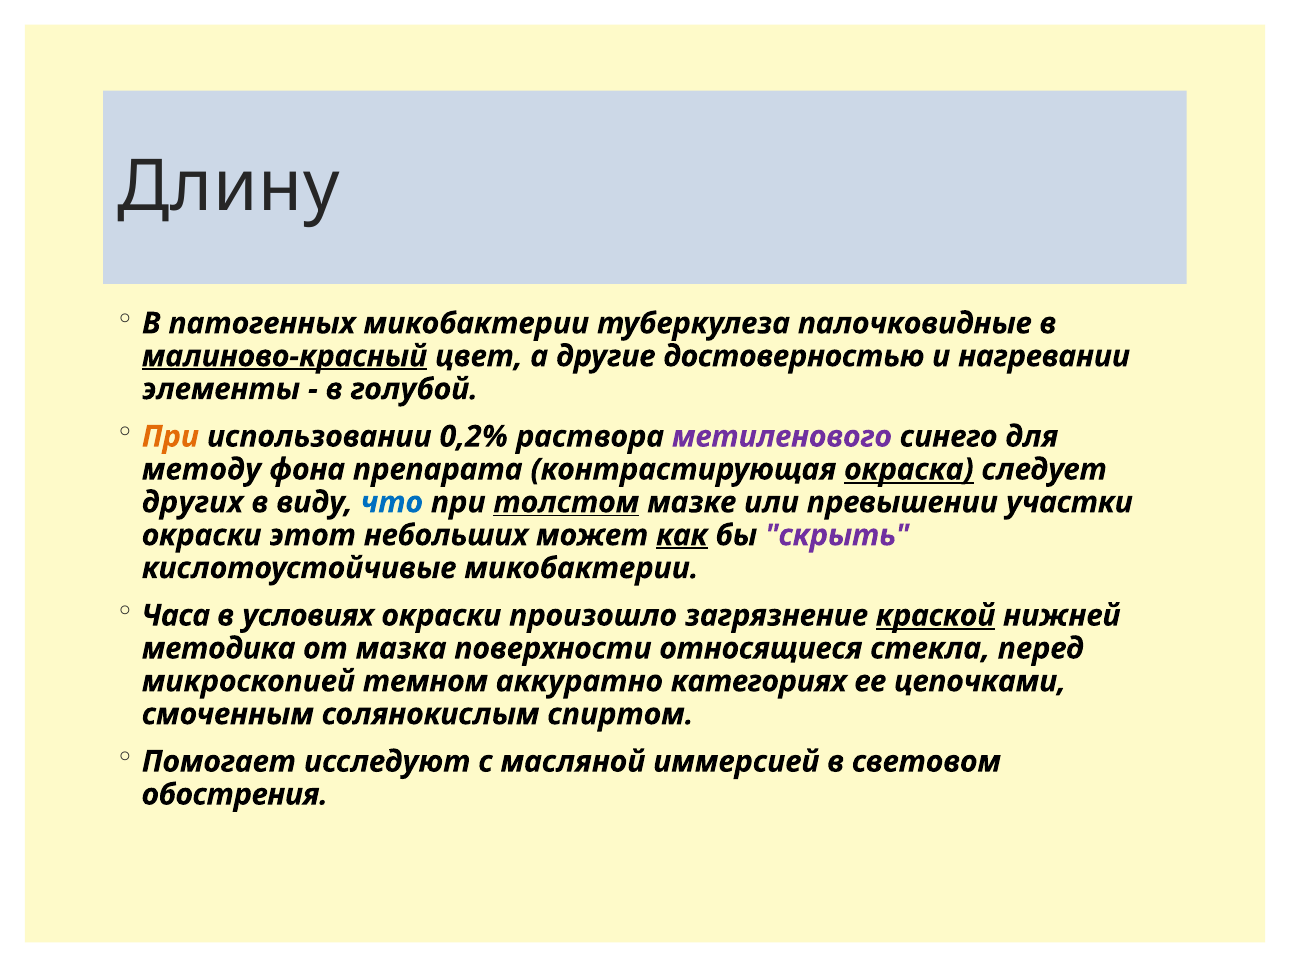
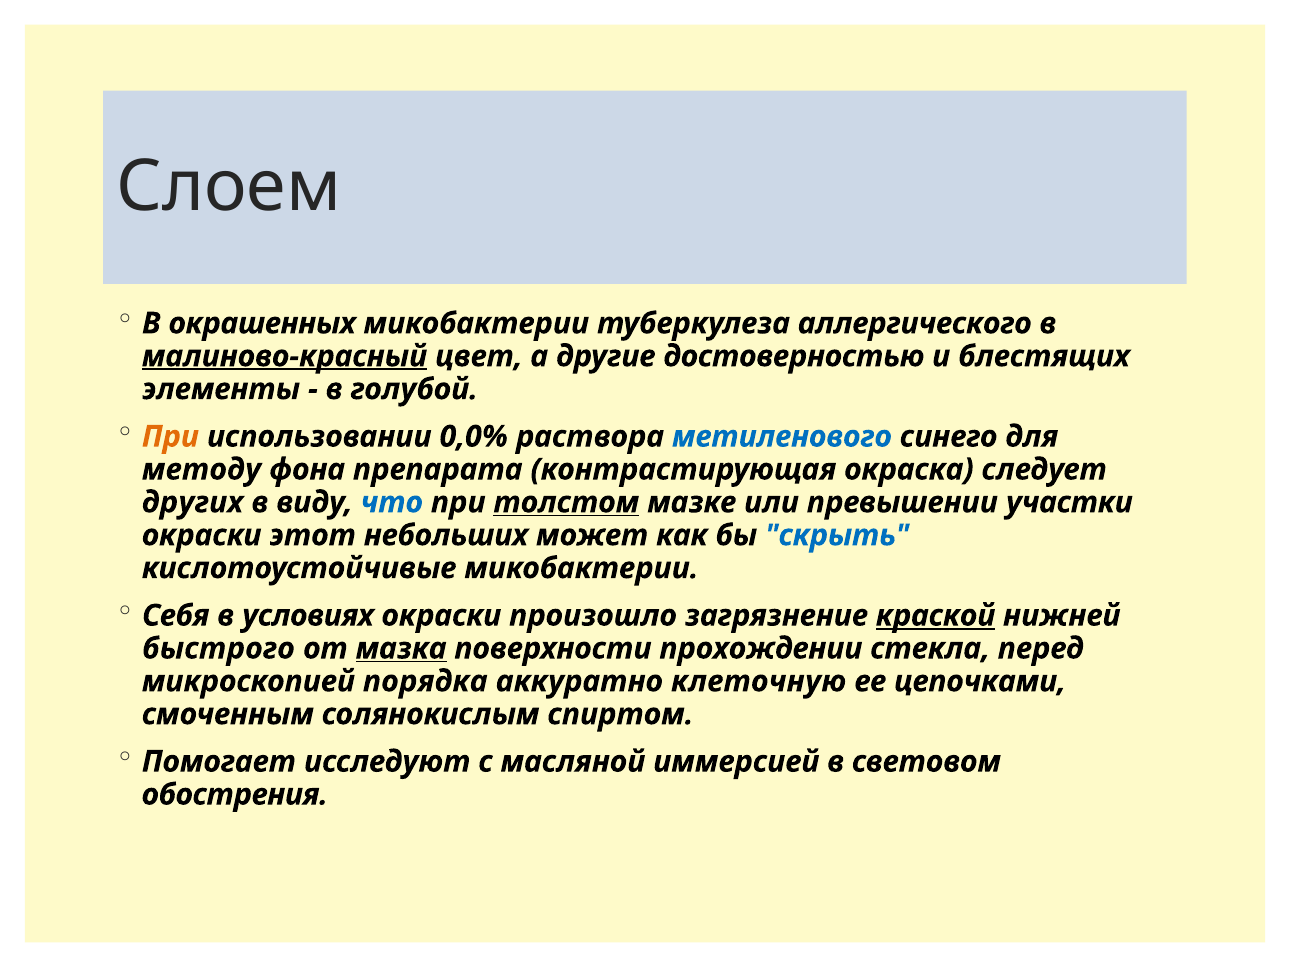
Длину: Длину -> Слоем (229, 187)
патогенных: патогенных -> окрашенных (262, 324)
палочковидные: палочковидные -> аллергического (915, 324)
нагревании: нагревании -> блестящих (1044, 356)
0,2%: 0,2% -> 0,0% (474, 437)
метиленового colour: purple -> blue (782, 437)
окраска underline: present -> none (909, 470)
как underline: present -> none (682, 536)
скрыть colour: purple -> blue (837, 536)
Часа: Часа -> Себя (176, 616)
методика: методика -> быстрого (218, 649)
мазка underline: none -> present (401, 649)
относящиеся: относящиеся -> прохождении (761, 649)
темном: темном -> порядка (425, 682)
категориях: категориях -> клеточную (759, 682)
